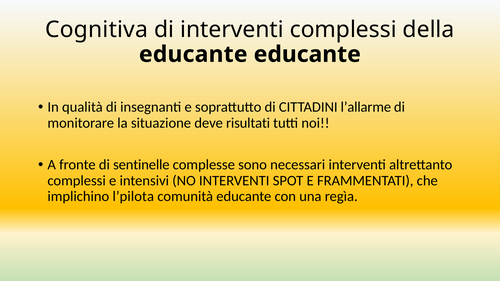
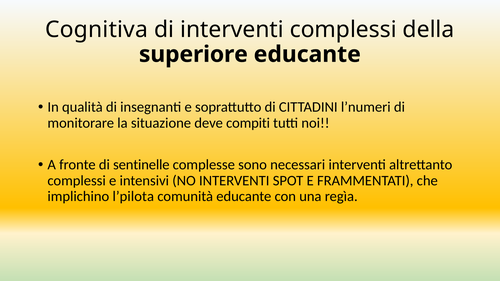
educante: educante -> superiore (193, 54)
l’allarme: l’allarme -> l’numeri (366, 107)
risultati: risultati -> compiti (248, 123)
